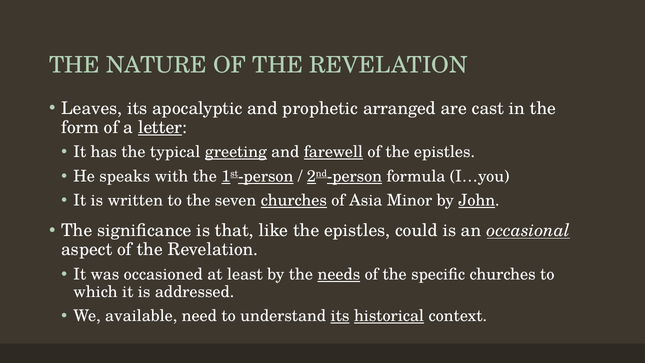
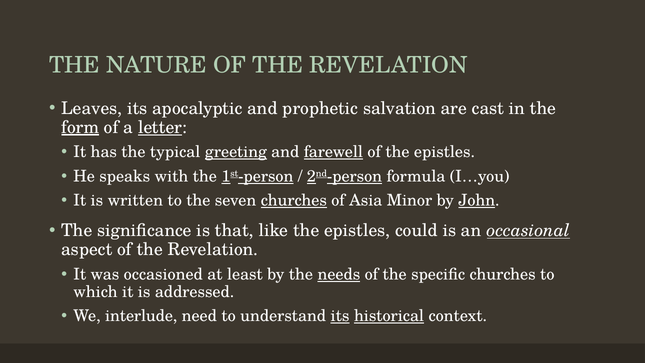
arranged: arranged -> salvation (400, 108)
form underline: none -> present (80, 127)
available: available -> interlude (141, 316)
